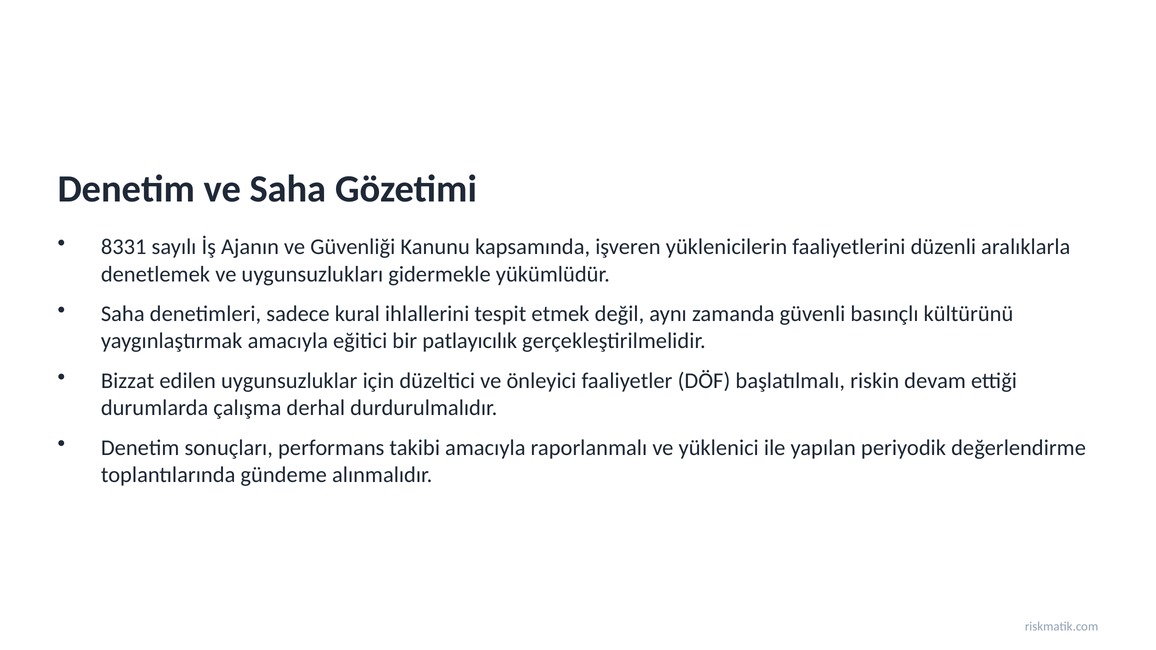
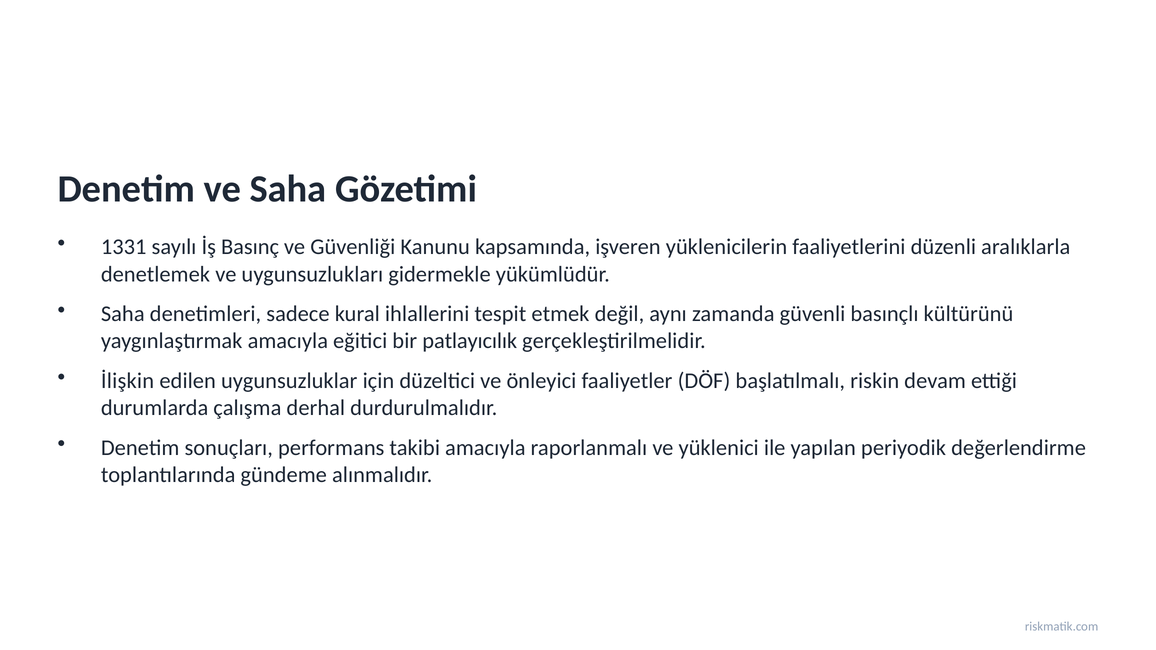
8331: 8331 -> 1331 (124, 247)
Ajanın: Ajanın -> Basınç (250, 247)
Bizzat: Bizzat -> İlişkin (128, 381)
